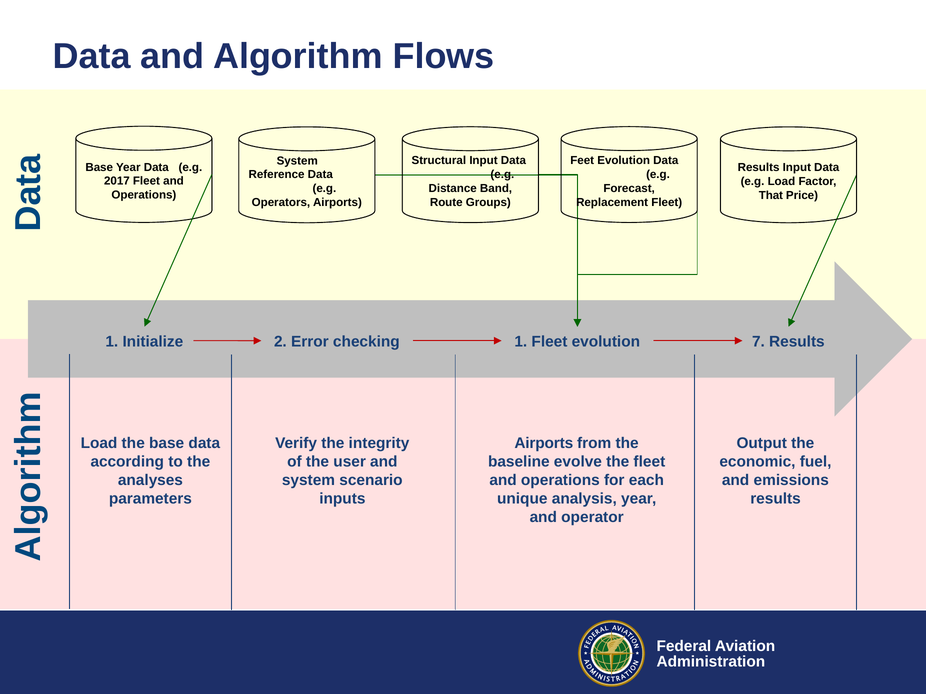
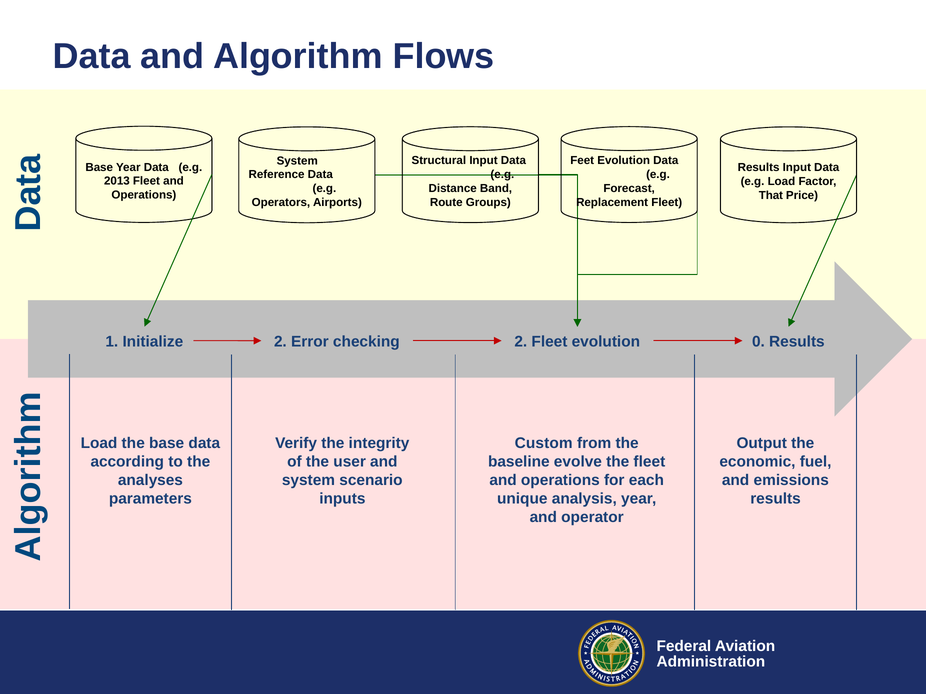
2017: 2017 -> 2013 (117, 181)
Initialize 1: 1 -> 2 (521, 342)
7: 7 -> 0 (758, 342)
Airports: Airports -> Custom (544, 443)
